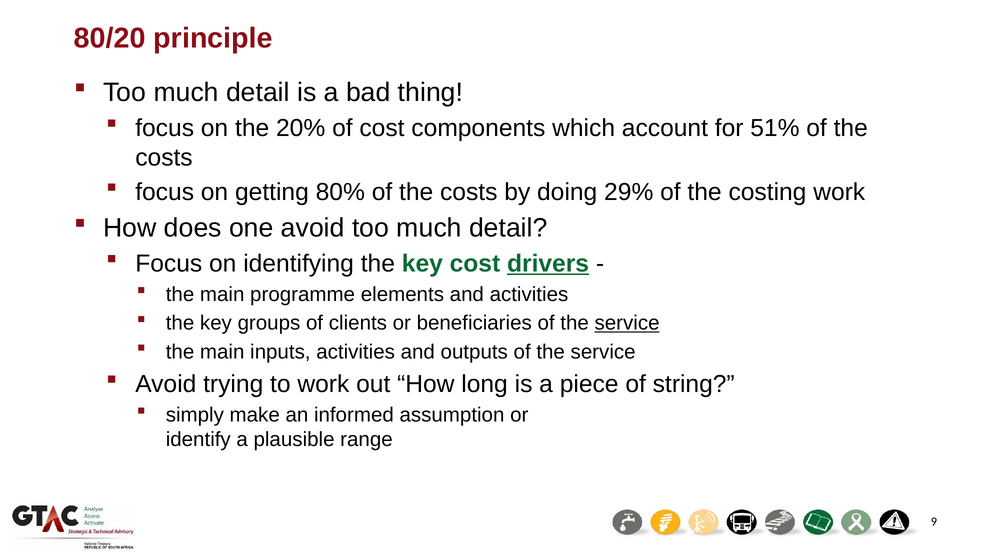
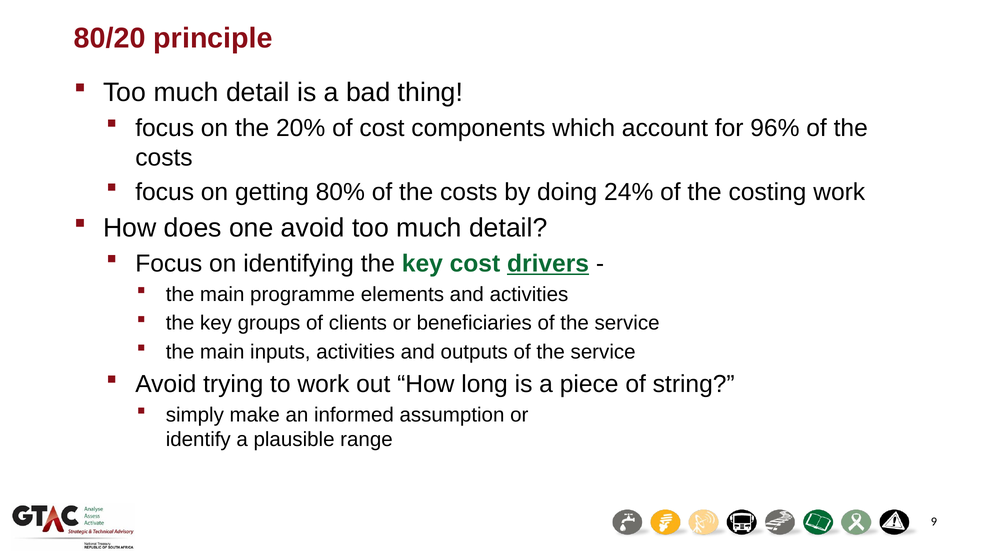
51%: 51% -> 96% (775, 128)
29%: 29% -> 24% (629, 192)
service underline: present -> none (627, 323)
